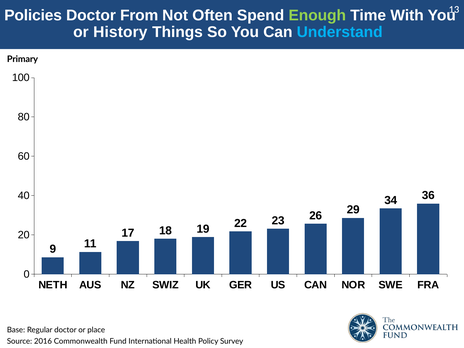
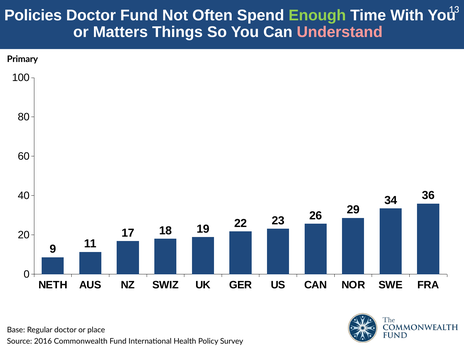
Doctor From: From -> Fund (139, 15)
History: History -> Matters (120, 32)
Understand colour: light blue -> pink (340, 32)
